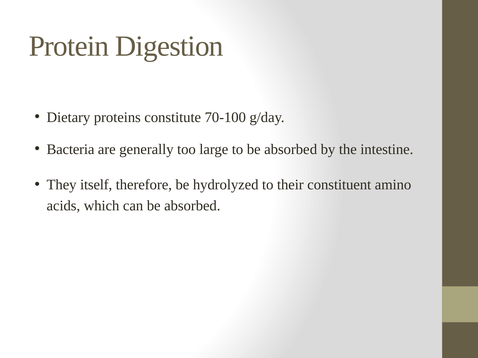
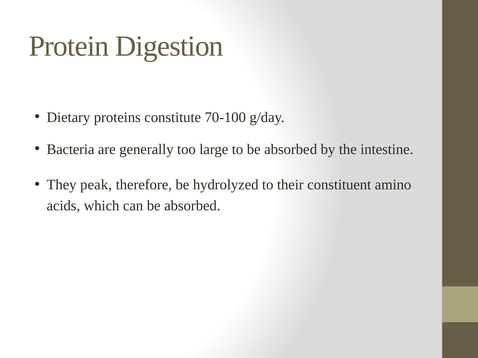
itself: itself -> peak (96, 185)
